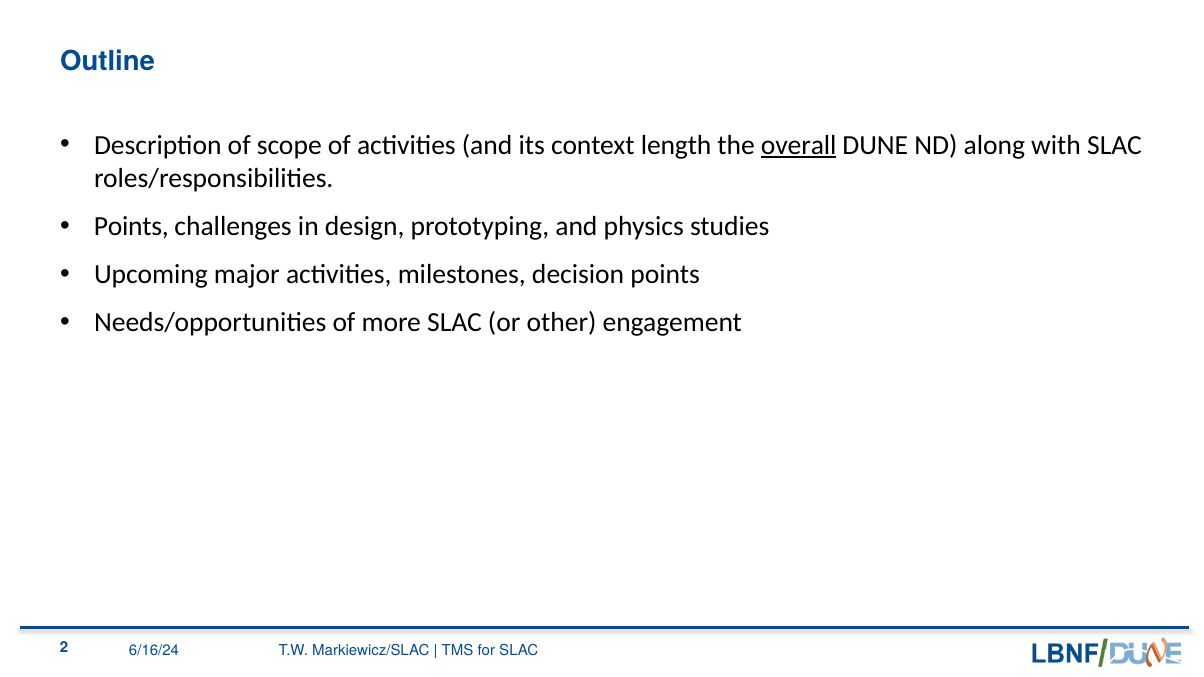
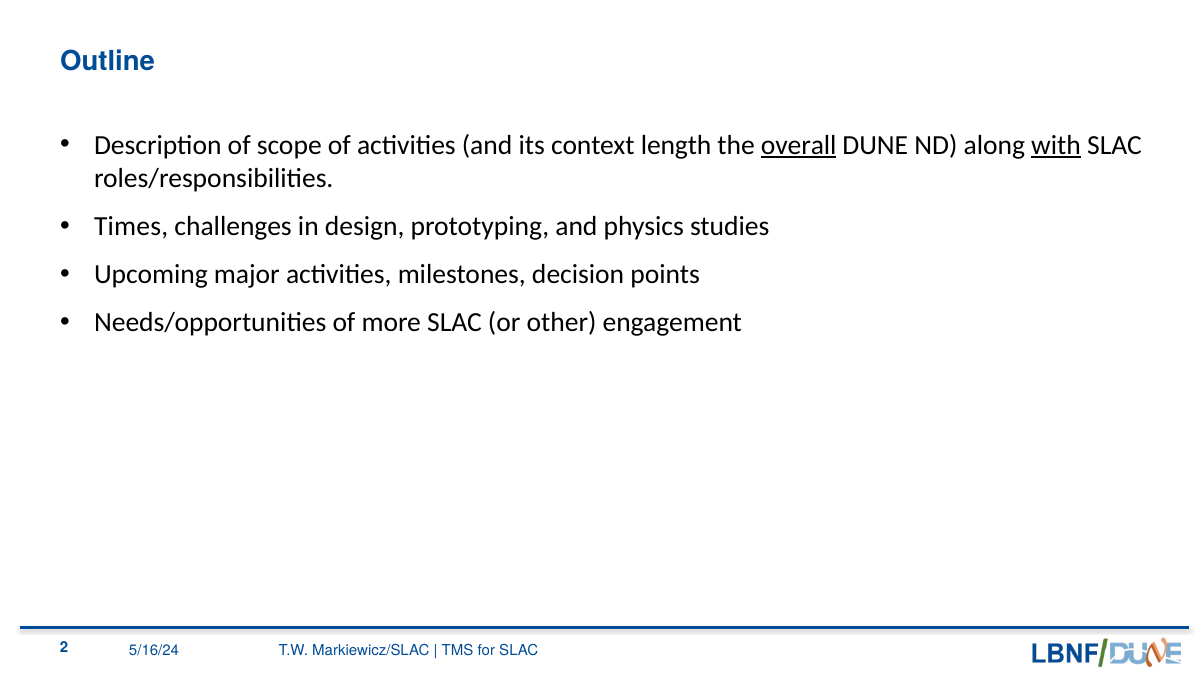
with underline: none -> present (1056, 145)
Points: Points -> Times (131, 226)
6/16/24: 6/16/24 -> 5/16/24 (154, 651)
